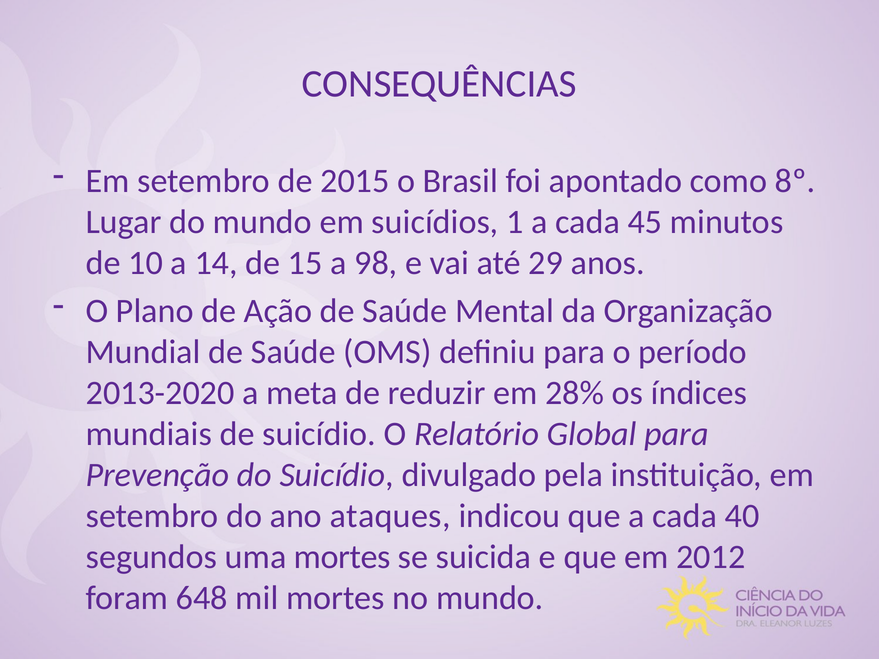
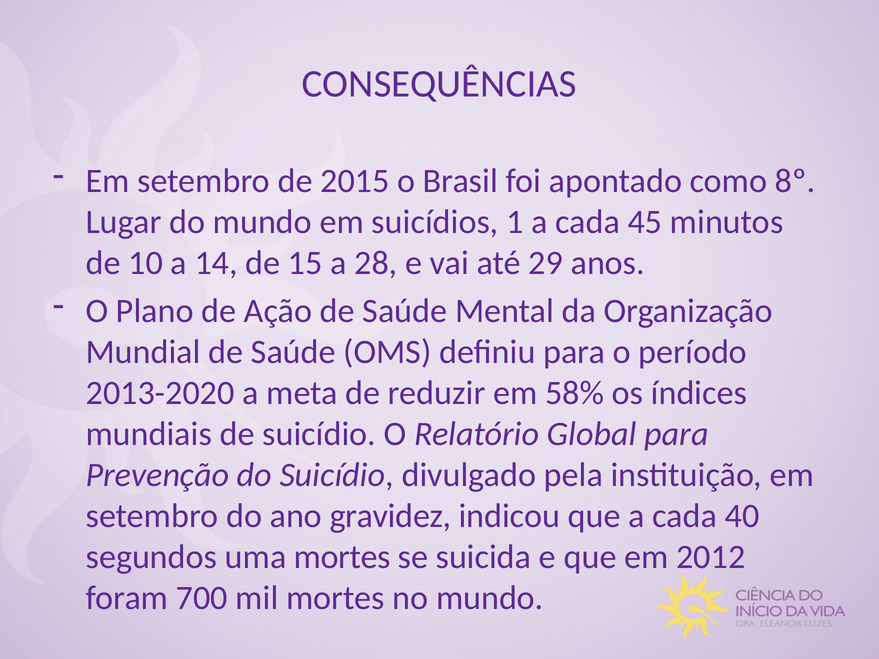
98: 98 -> 28 (376, 263)
28%: 28% -> 58% (575, 393)
ataques: ataques -> gravidez (390, 516)
648: 648 -> 700 (202, 598)
